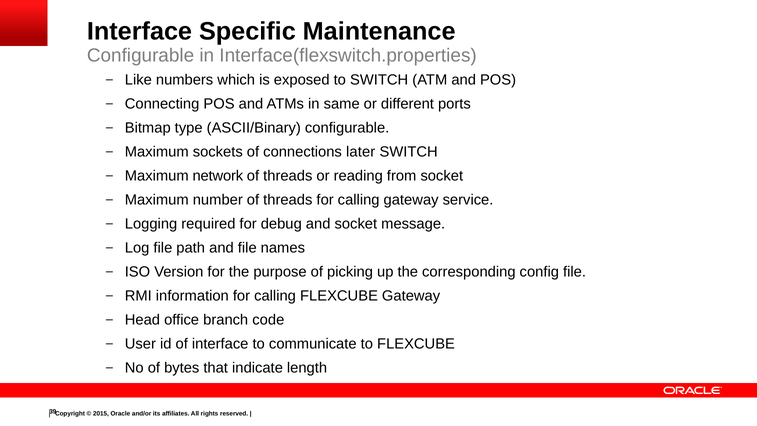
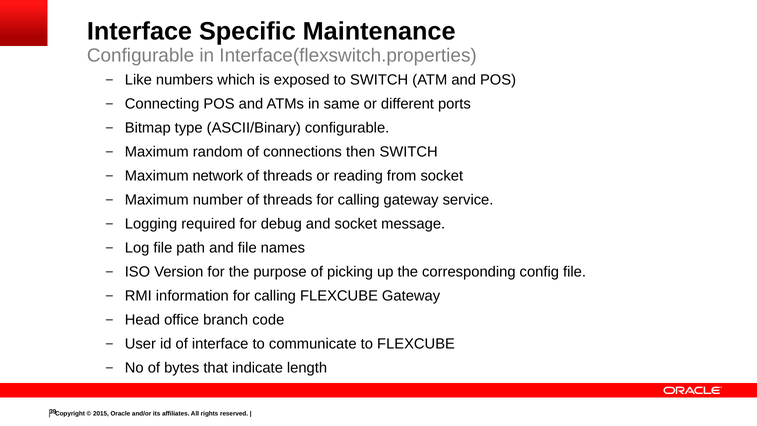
sockets: sockets -> random (218, 152)
later: later -> then (361, 152)
